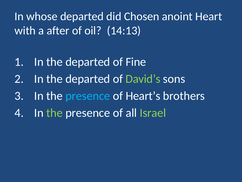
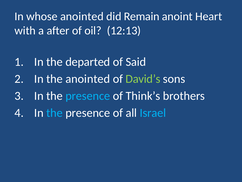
whose departed: departed -> anointed (82, 16)
Chosen: Chosen -> Remain (142, 16)
14:13: 14:13 -> 12:13 (124, 30)
Fine: Fine -> Said (136, 62)
departed: departed -> anointed (88, 79)
Heart’s: Heart’s -> Think’s (143, 96)
the colour: light green -> light blue (55, 113)
Israel colour: light green -> light blue (153, 113)
